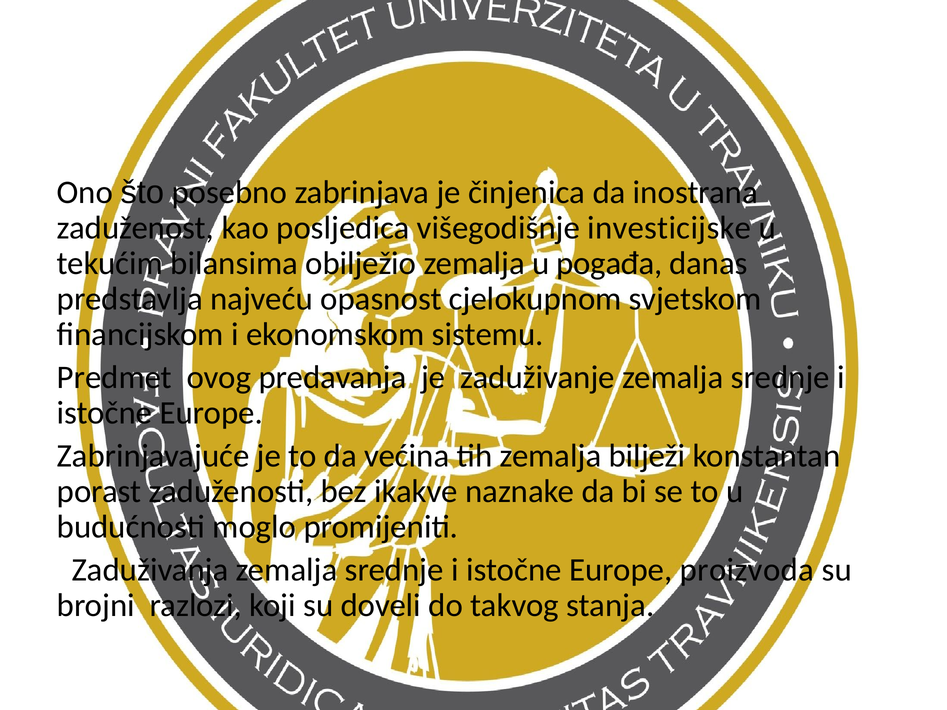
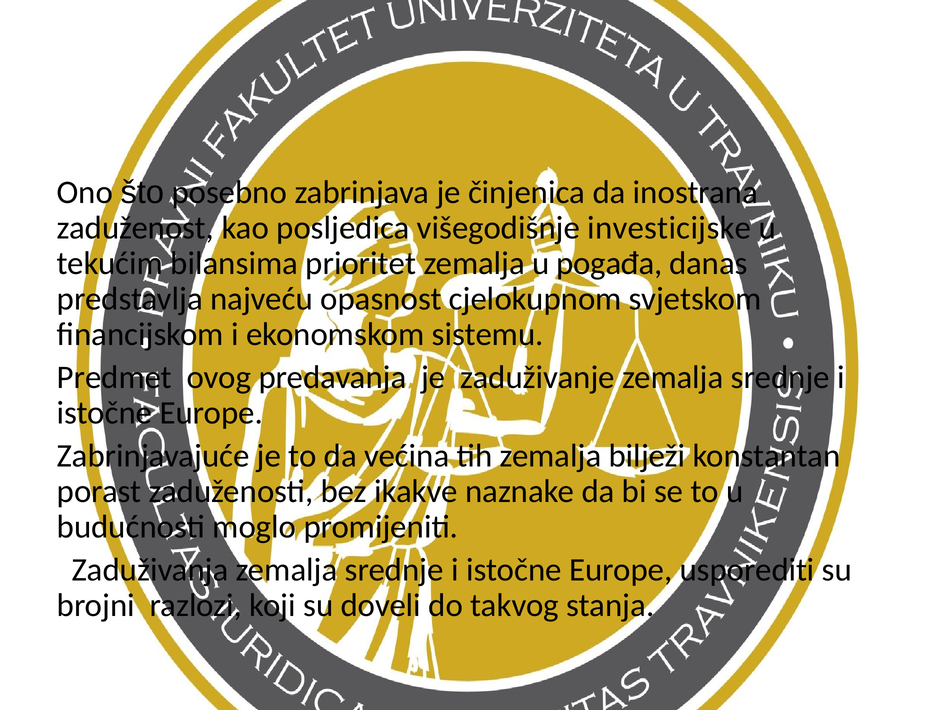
obilježio: obilježio -> prioritet (361, 263)
proizvoda: proizvoda -> usporediti (747, 570)
